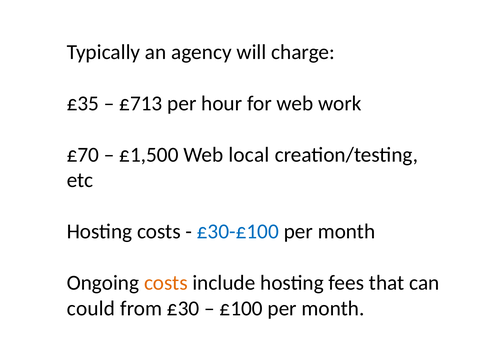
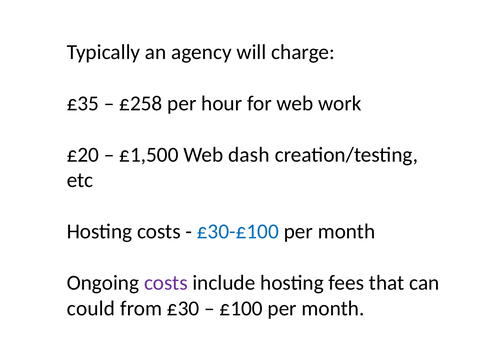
£713: £713 -> £258 (141, 103)
£70: £70 -> £20 (83, 154)
local: local -> dash (249, 154)
costs colour: orange -> purple (166, 282)
